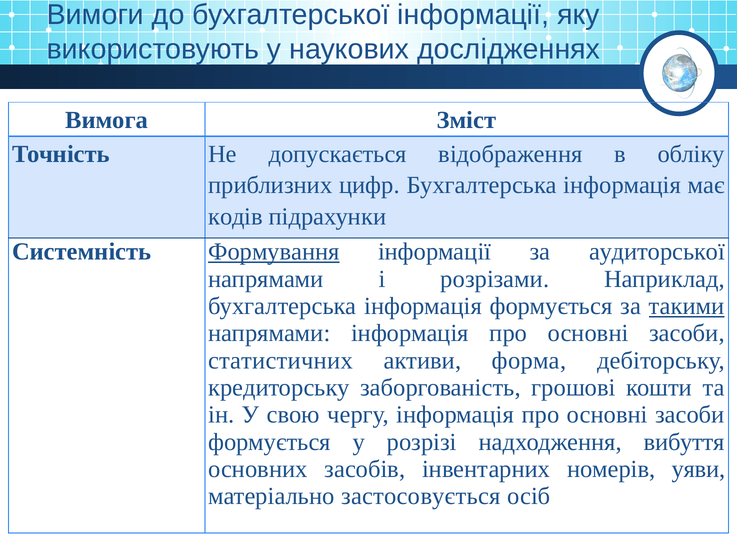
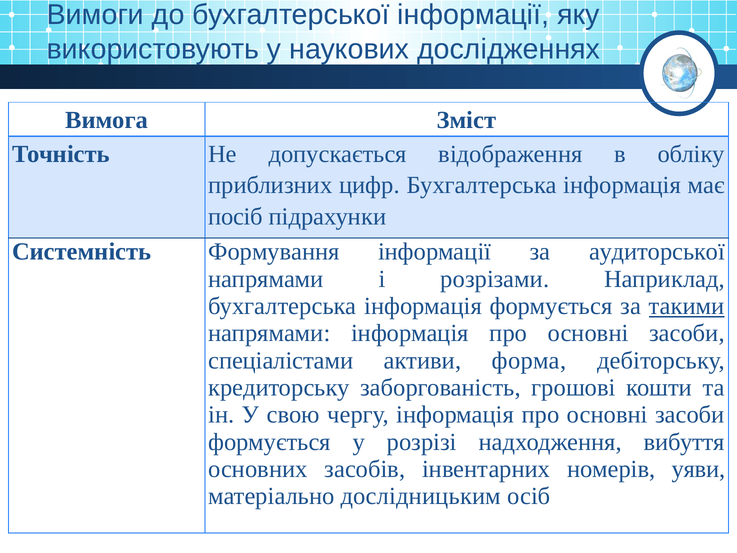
кодів: кодів -> посіб (236, 216)
Формування underline: present -> none (274, 252)
статистичних: статистичних -> спеціалістами (281, 360)
застосовується: застосовується -> дослідницьким (421, 496)
